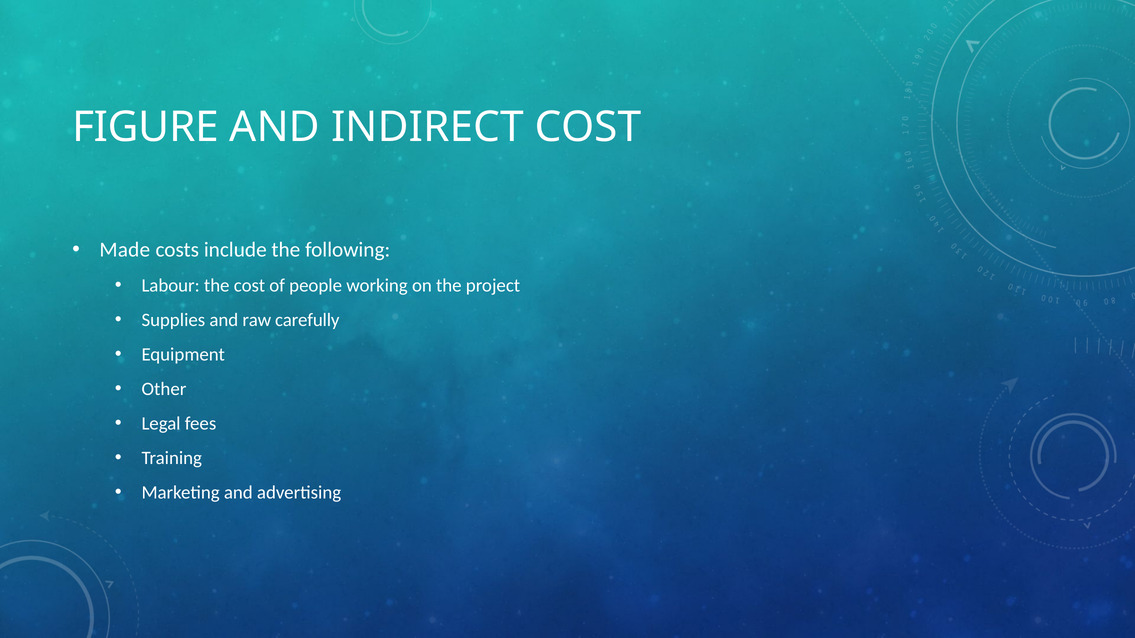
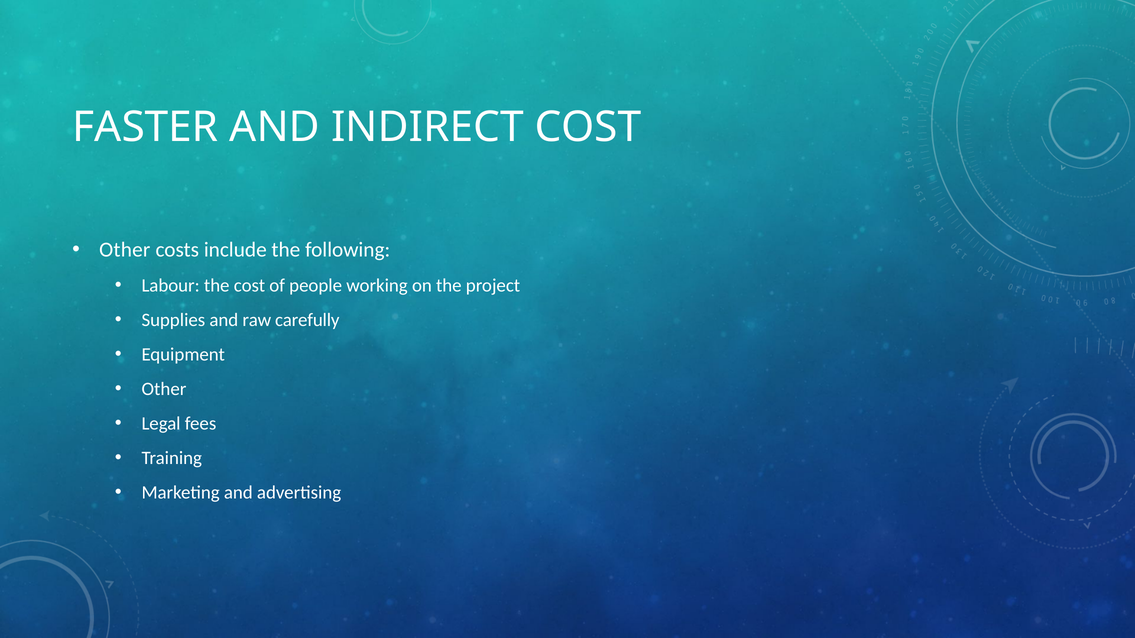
FIGURE: FIGURE -> FASTER (145, 127)
Made: Made -> Other (125, 250)
